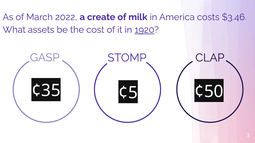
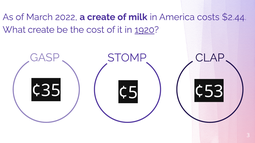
$3.46: $3.46 -> $2.44 (234, 17)
What assets: assets -> create (41, 30)
¢50: ¢50 -> ¢53 (209, 92)
